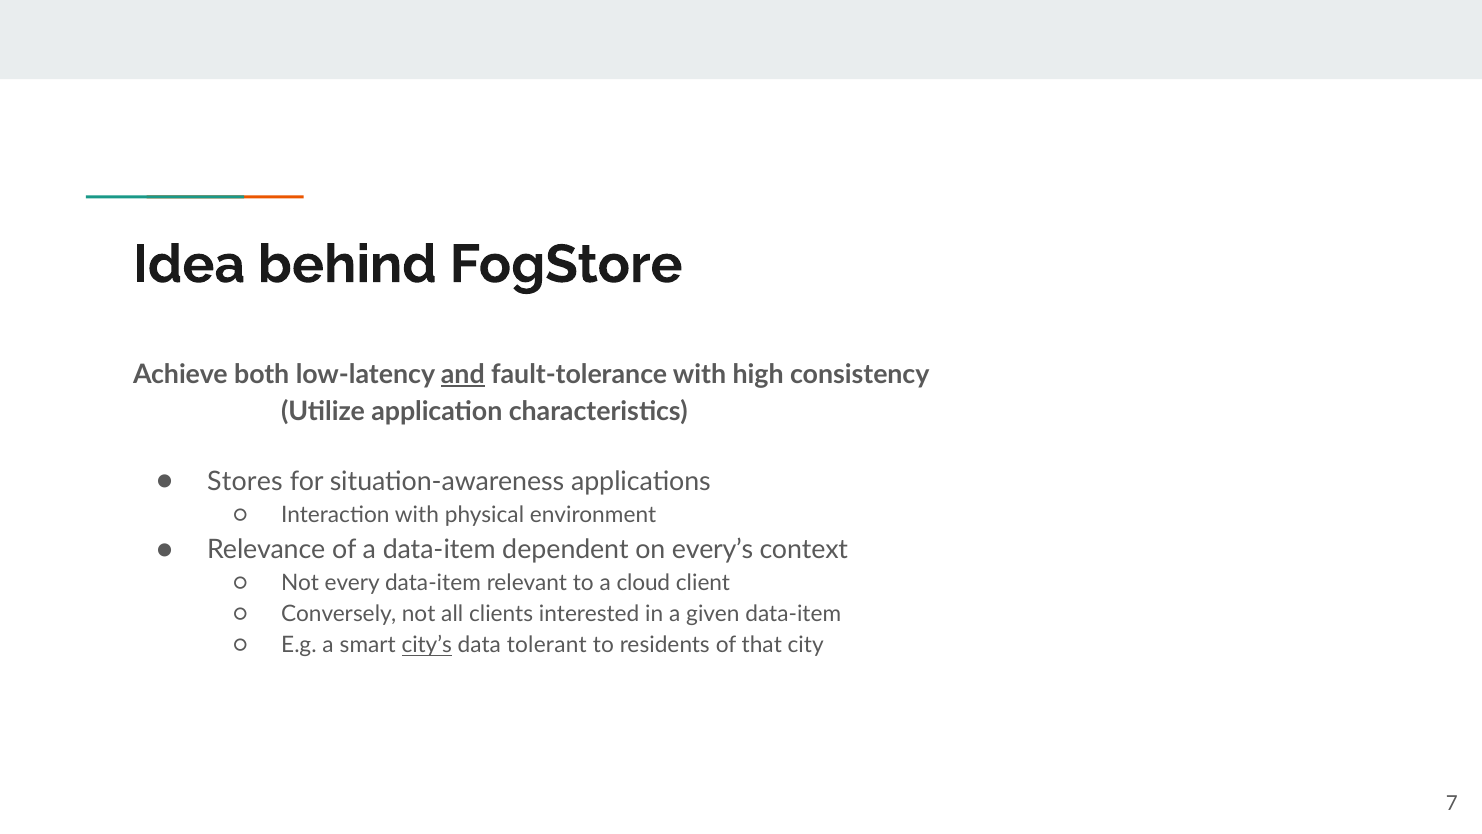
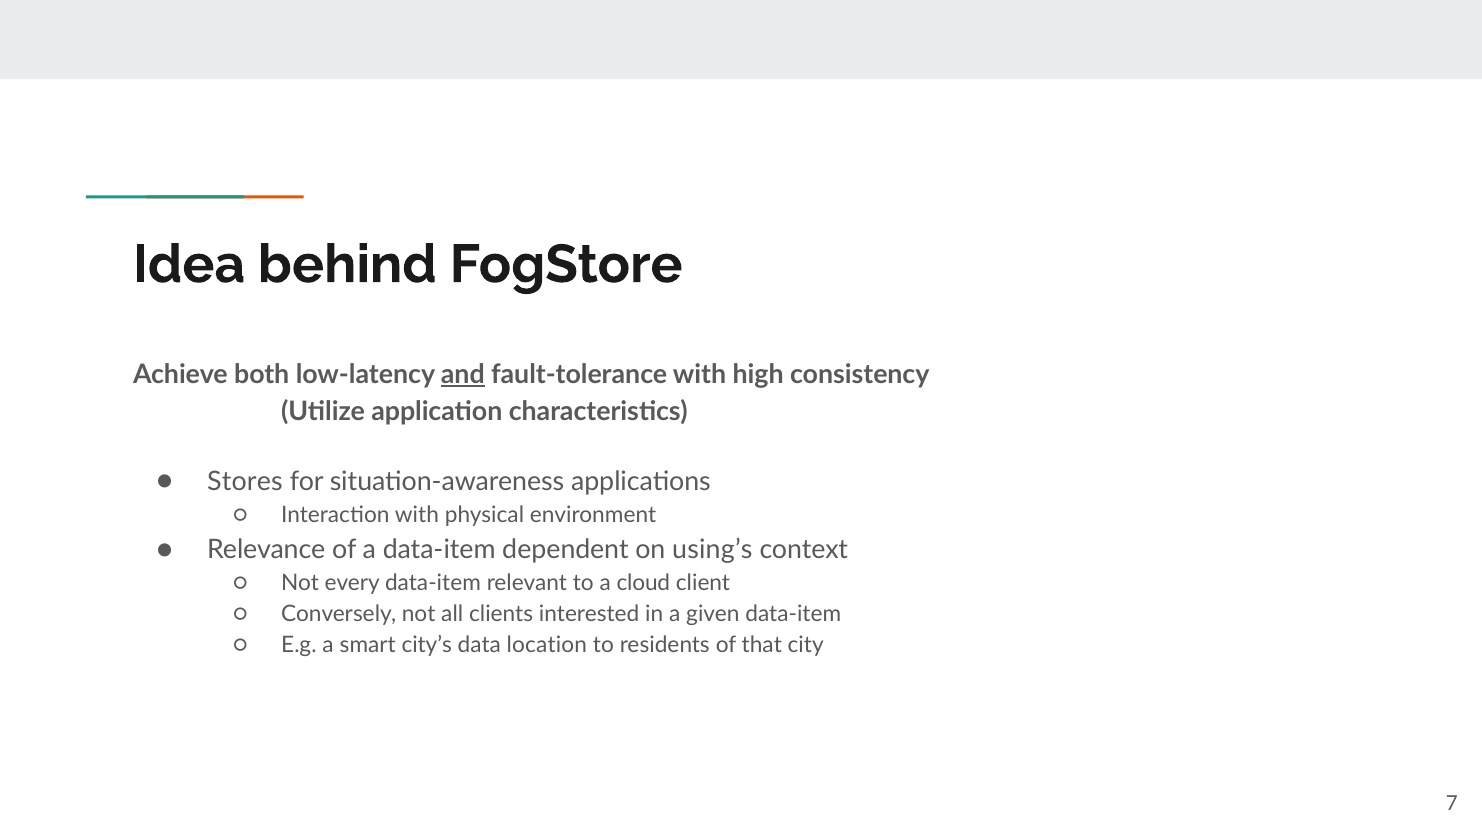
every’s: every’s -> using’s (712, 549)
city’s underline: present -> none (427, 645)
tolerant: tolerant -> location (547, 645)
